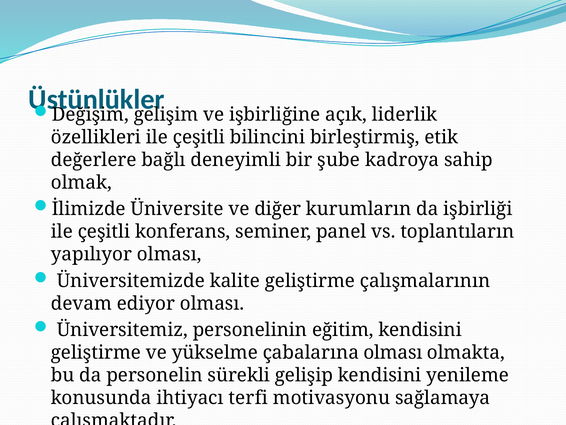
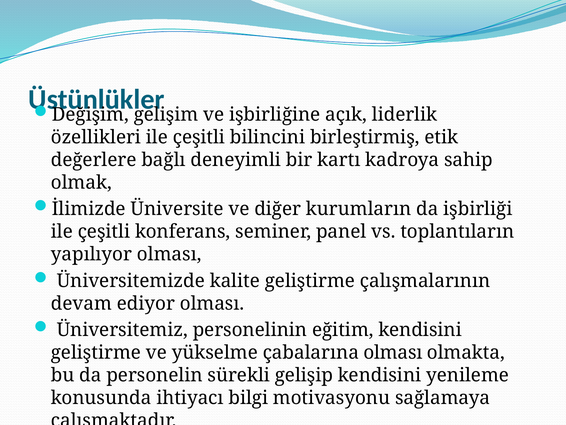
şube: şube -> kartı (339, 160)
terfi: terfi -> bilgi (248, 397)
